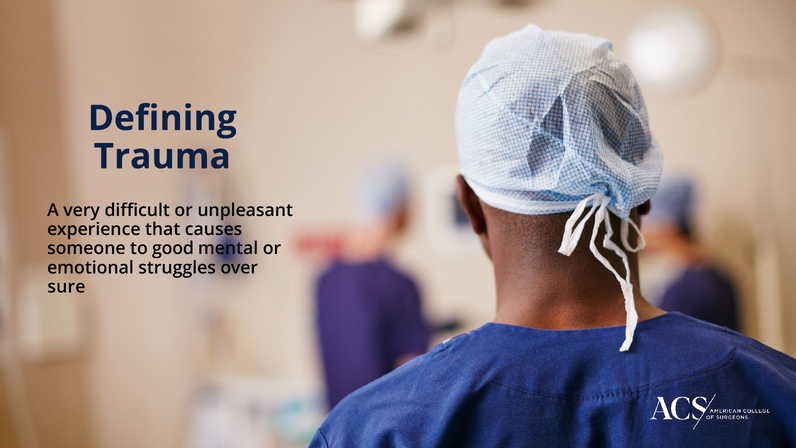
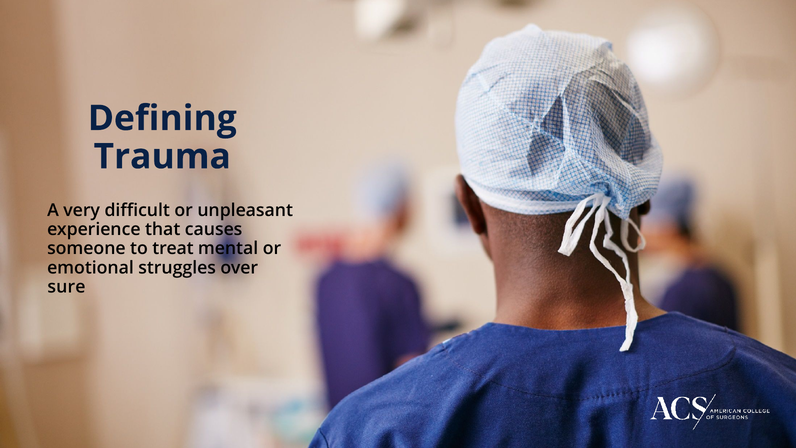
good: good -> treat (173, 248)
